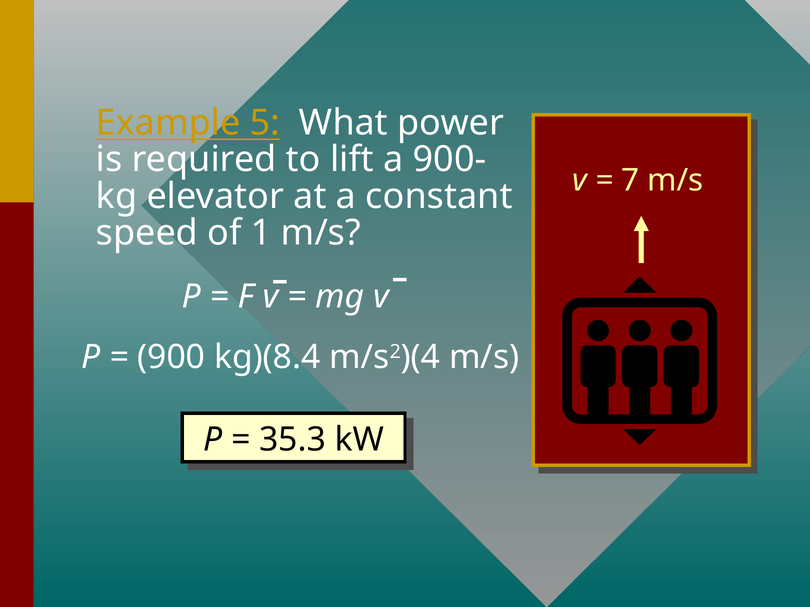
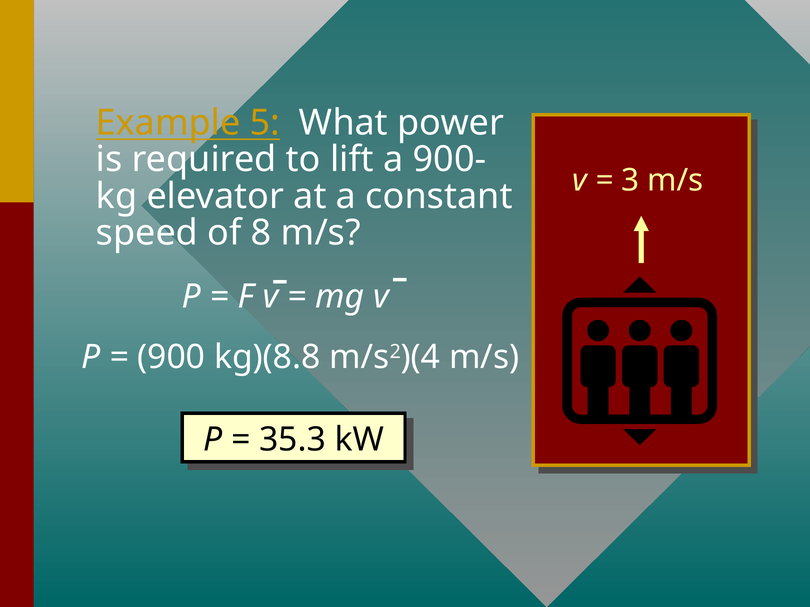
7: 7 -> 3 (630, 180)
1: 1 -> 8 (261, 233)
kg)(8.4: kg)(8.4 -> kg)(8.8 (267, 357)
